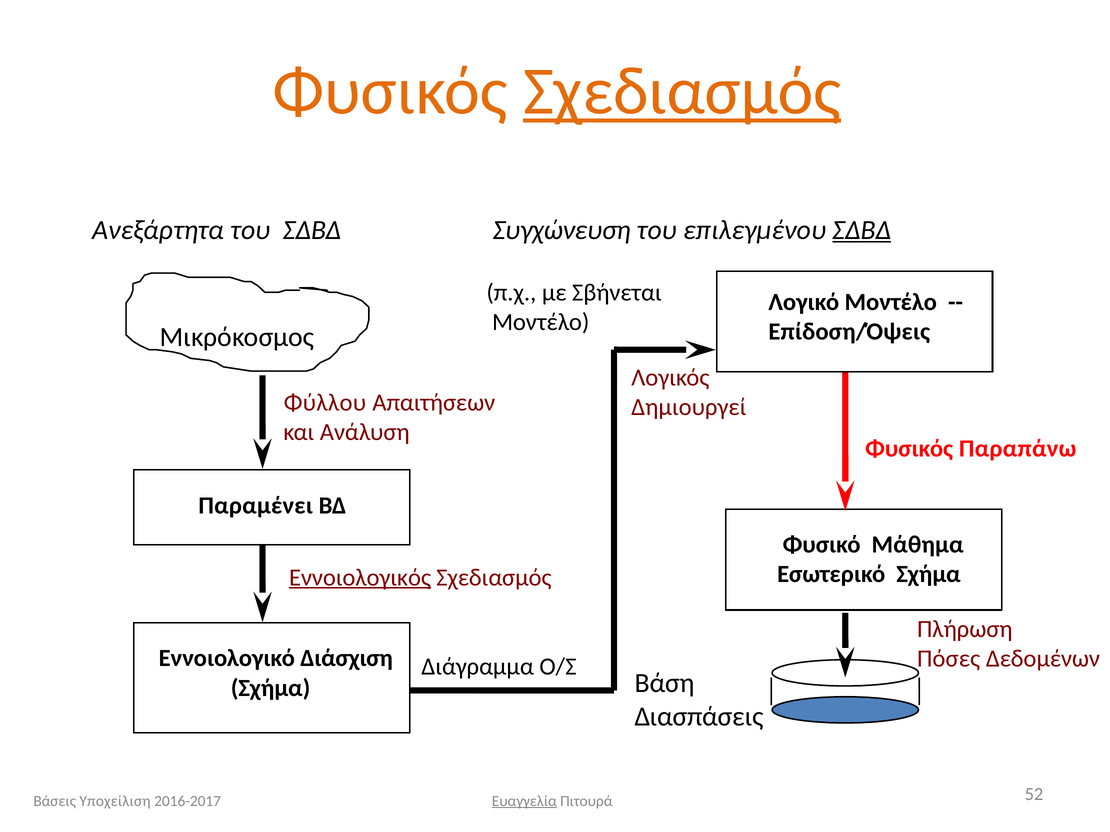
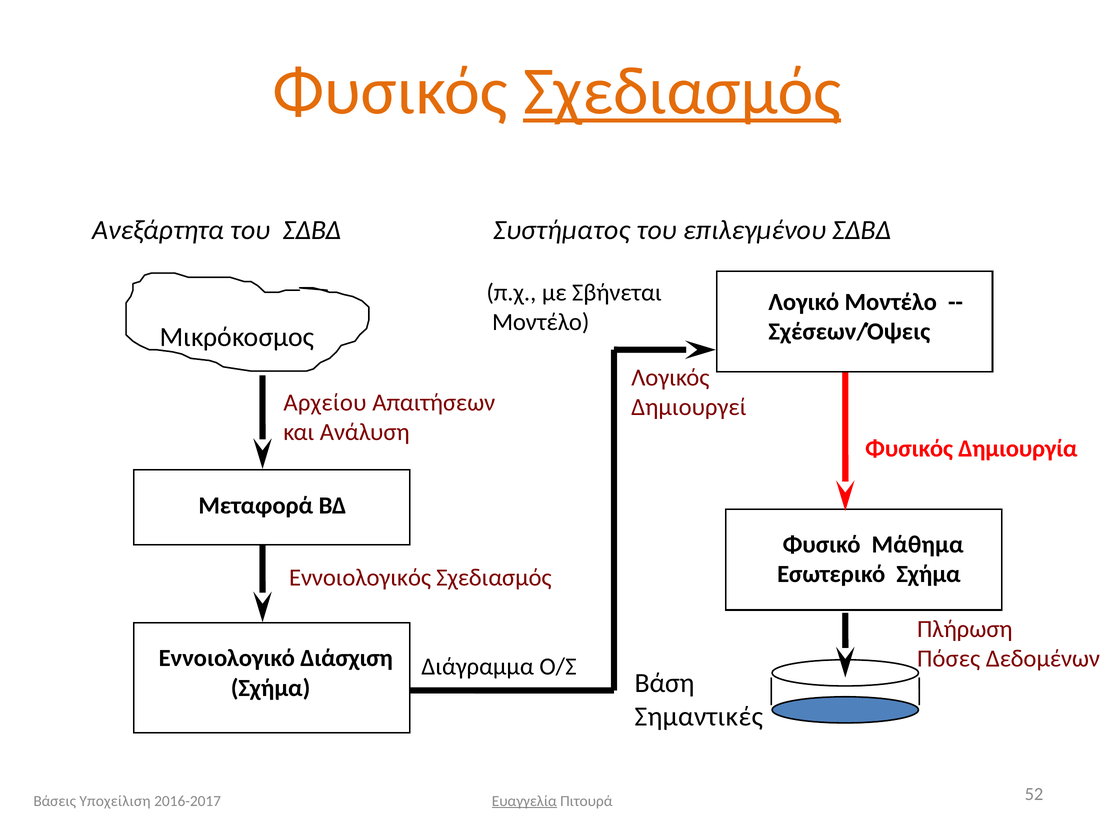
Συγχώνευση: Συγχώνευση -> Συστήματος (562, 230)
ΣΔΒΔ underline: present -> none (862, 230)
Επίδοση/Όψεις: Επίδοση/Όψεις -> Σχέσεων/Όψεις (849, 332)
Φύλλου: Φύλλου -> Αρχείου (325, 403)
Παραπάνω: Παραπάνω -> Δημιουργία (1018, 449)
Παραμένει: Παραμένει -> Μεταφορά (256, 506)
Εννοιολογικός underline: present -> none (360, 578)
Διασπάσεις: Διασπάσεις -> Σημαντικές (699, 717)
